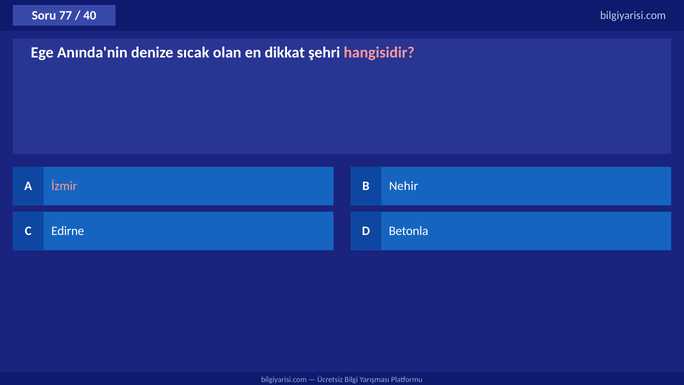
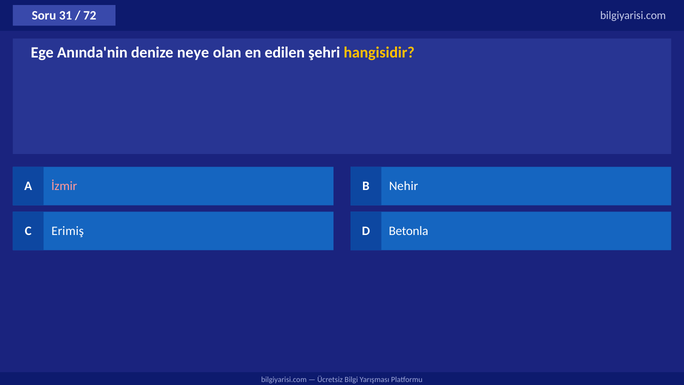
77: 77 -> 31 (66, 16)
40: 40 -> 72 (90, 16)
sıcak: sıcak -> neye (193, 53)
dikkat: dikkat -> edilen (285, 53)
hangisidir colour: pink -> yellow (379, 53)
Edirne: Edirne -> Erimiş (68, 231)
